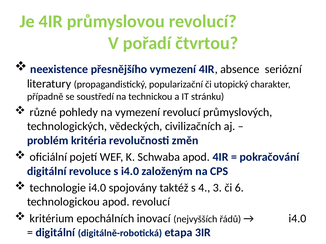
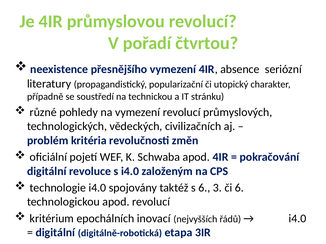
s 4: 4 -> 6 (204, 188)
